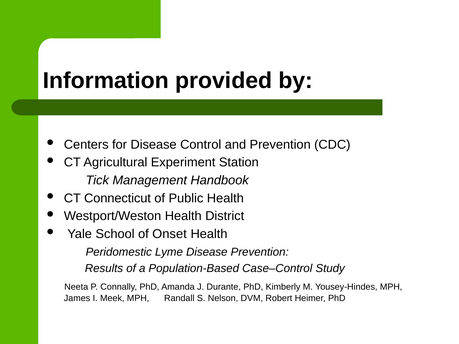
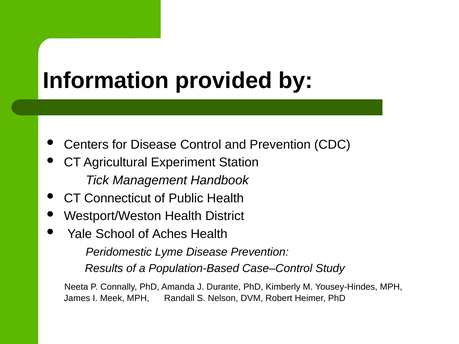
Onset: Onset -> Aches (170, 234)
